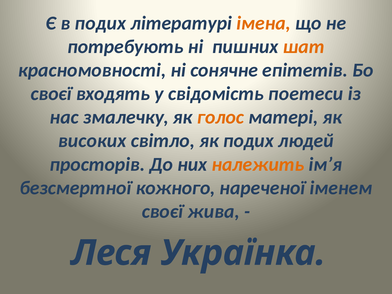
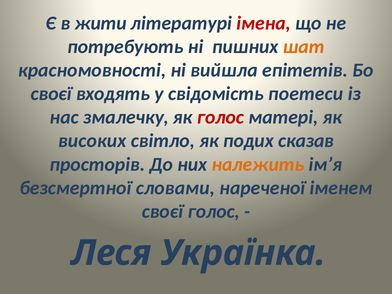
в подих: подих -> жити (101, 23)
імена colour: orange -> red (264, 23)
сонячне: сонячне -> вийшла (224, 70)
голос colour: orange -> red (220, 117)
людей: людей -> сказав (306, 141)
кожного: кожного -> словами (175, 188)
своєї жива: жива -> голос (214, 211)
